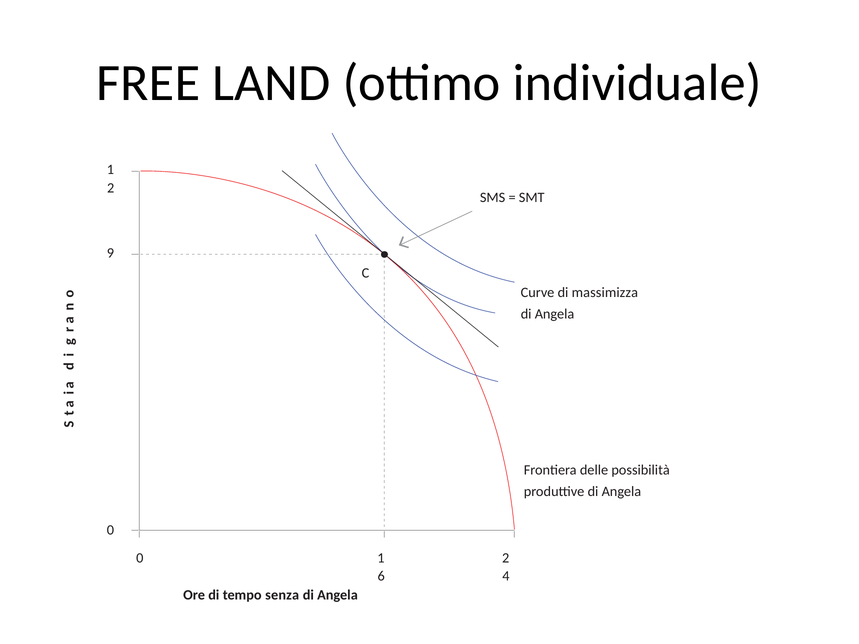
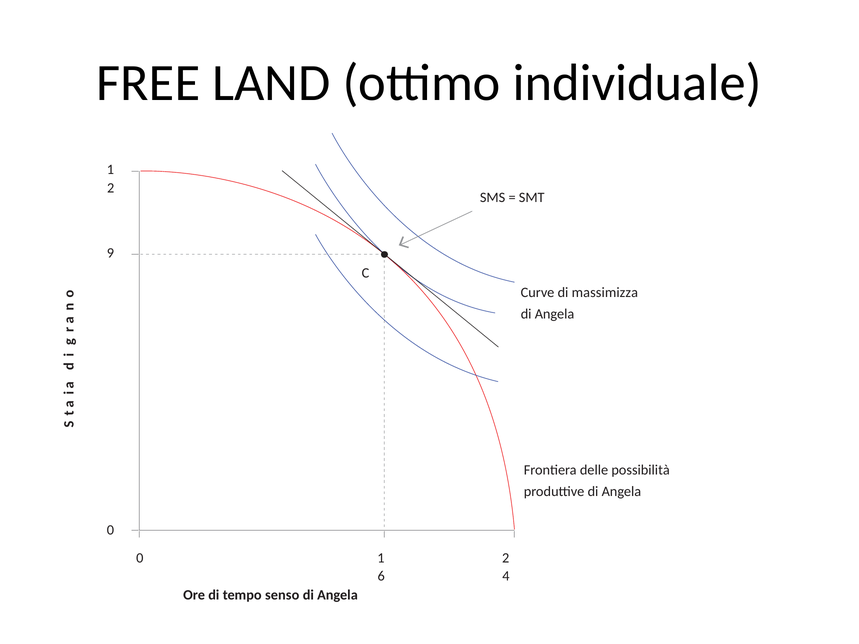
senza: senza -> senso (282, 595)
